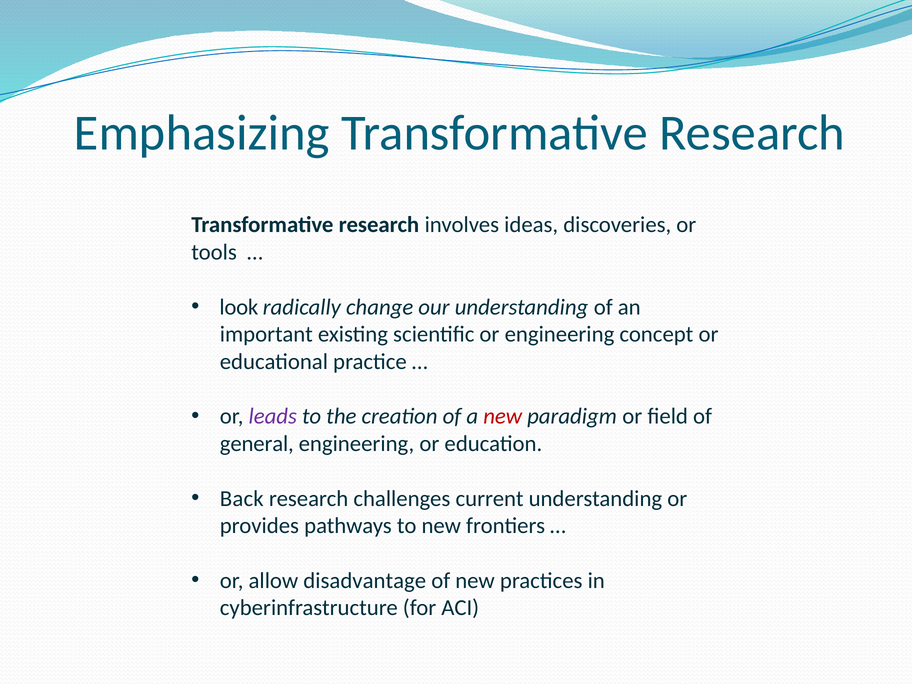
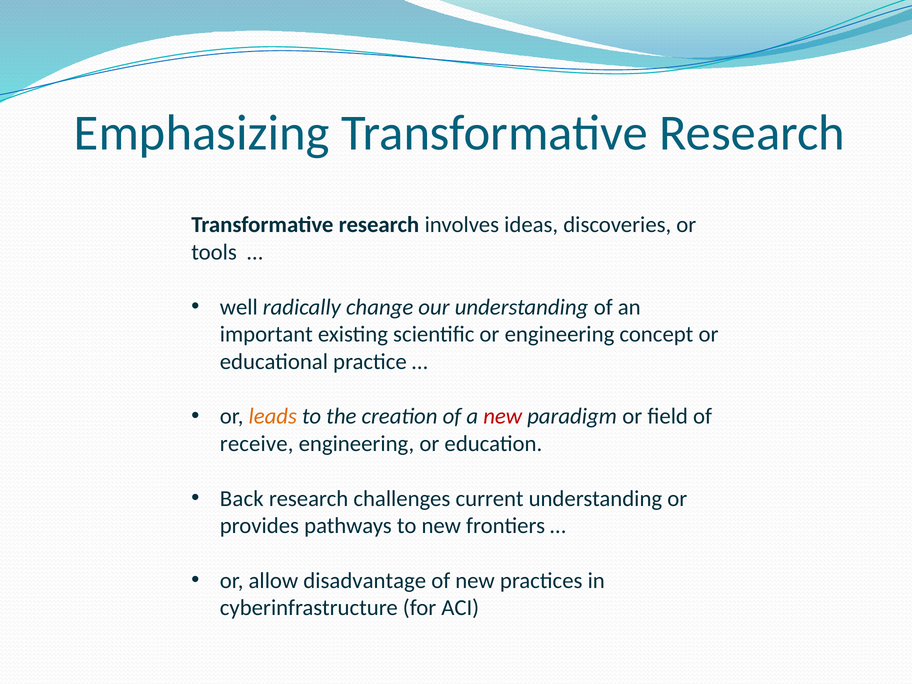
look: look -> well (239, 307)
leads colour: purple -> orange (273, 416)
general: general -> receive (257, 444)
